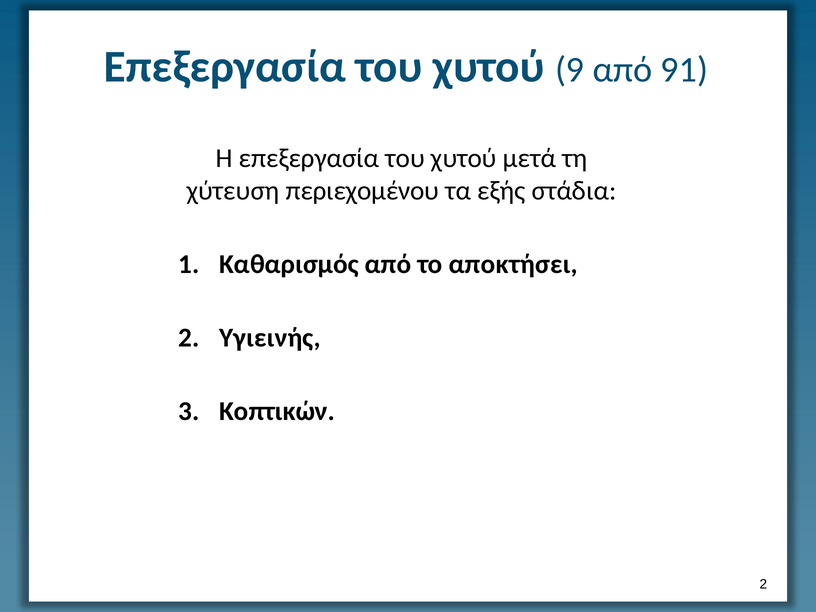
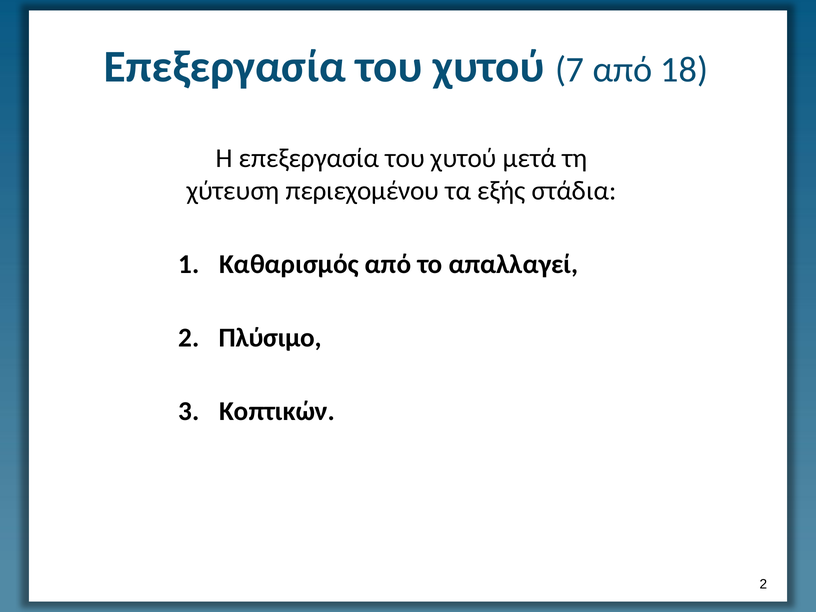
9: 9 -> 7 (570, 70)
91: 91 -> 18 (684, 70)
αποκτήσει: αποκτήσει -> απαλλαγεί (513, 264)
Υγιεινής: Υγιεινής -> Πλύσιμο (270, 338)
